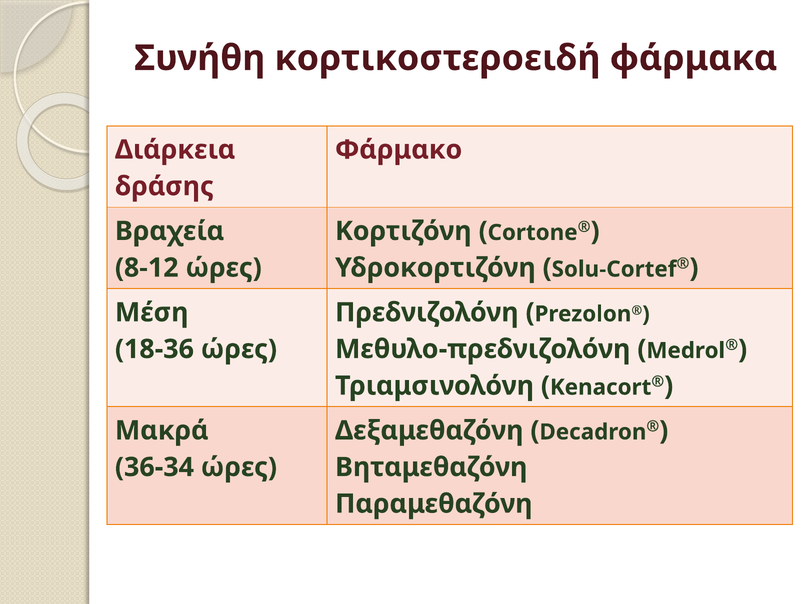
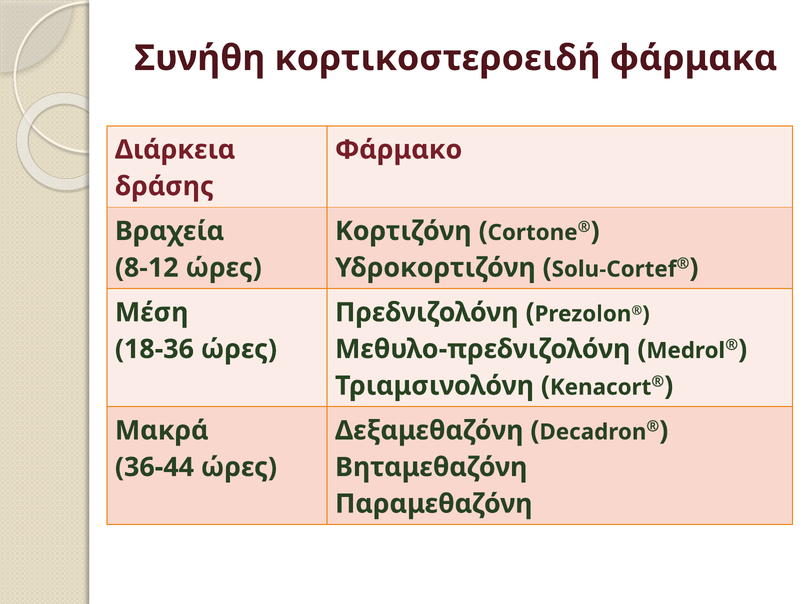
36-34: 36-34 -> 36-44 (154, 467)
